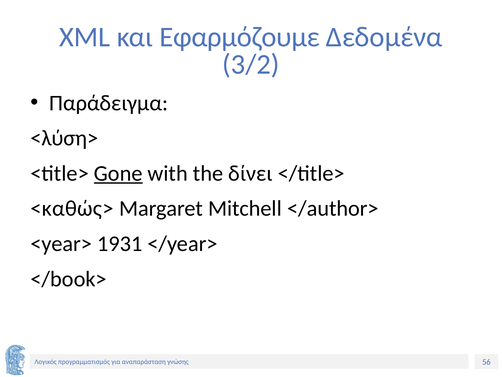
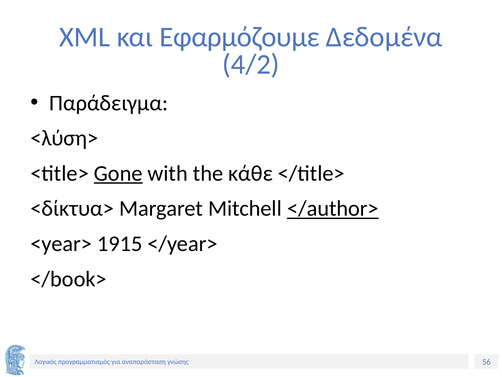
3/2: 3/2 -> 4/2 (251, 64)
δίνει: δίνει -> κάθε (251, 173)
<καθώς>: <καθώς> -> <δίκτυα> (72, 208)
</author> underline: none -> present (333, 208)
1931: 1931 -> 1915 (120, 243)
